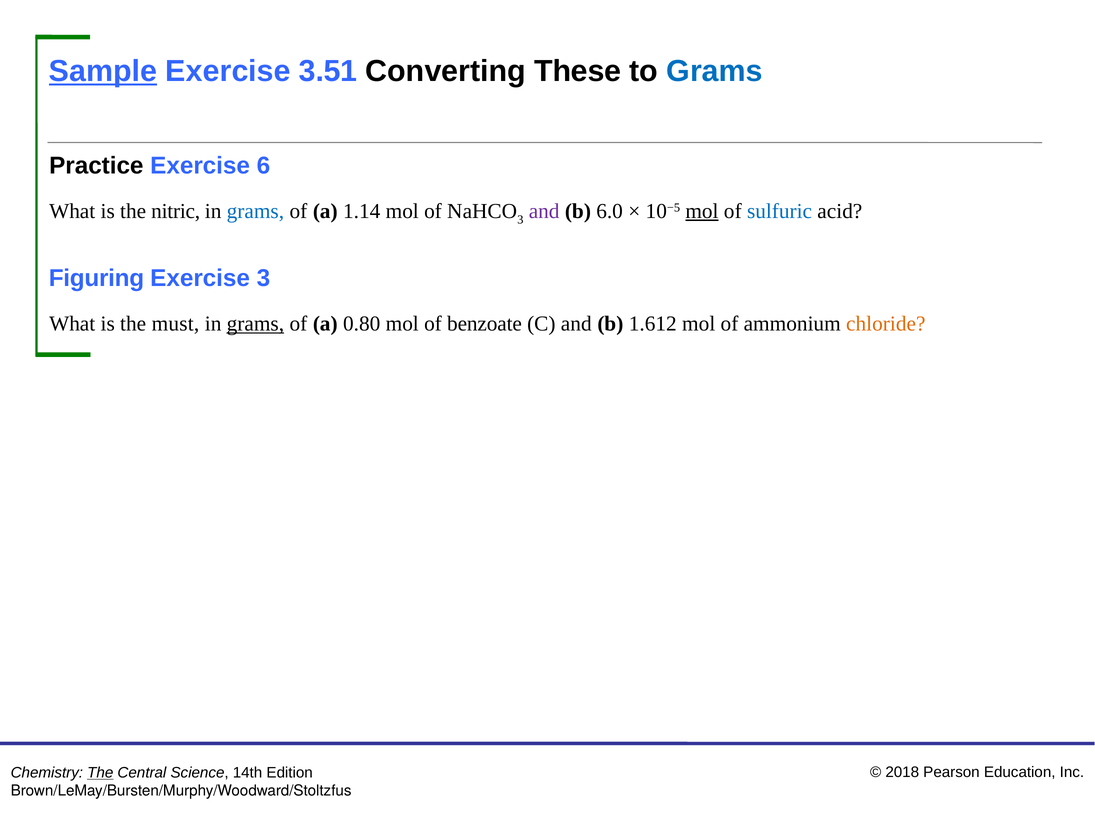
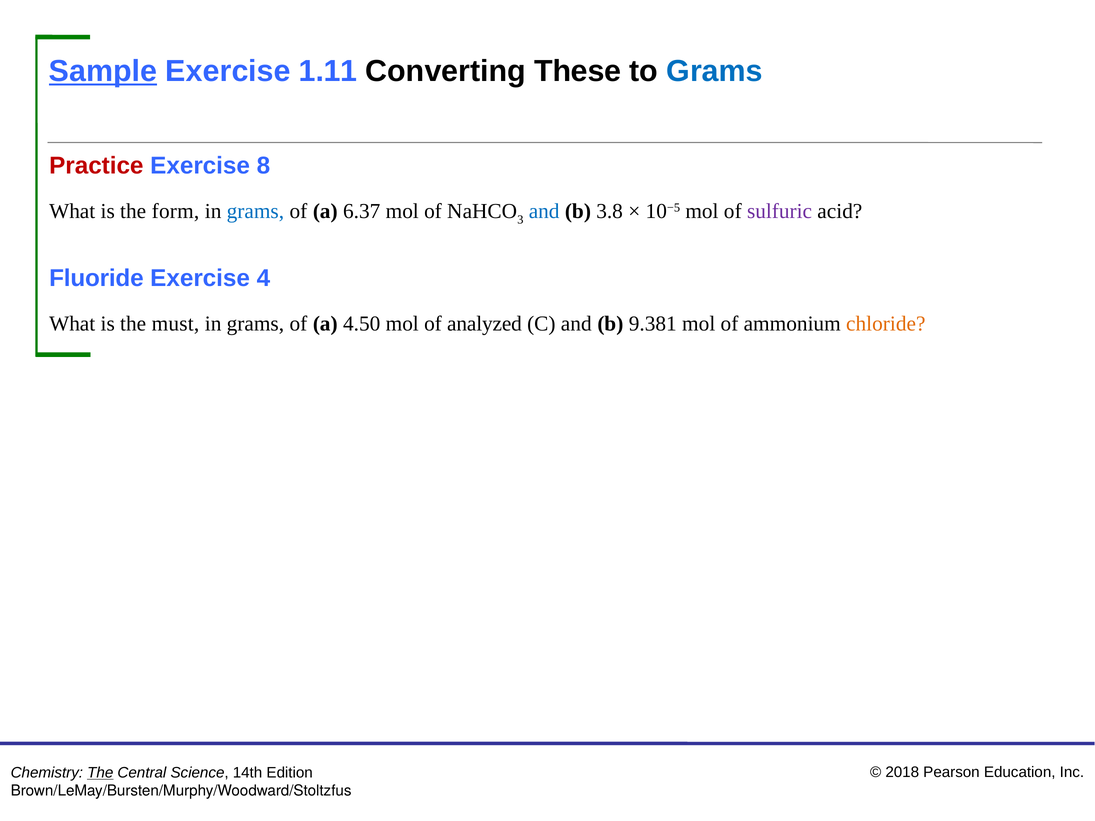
3.51: 3.51 -> 1.11 (328, 71)
Practice colour: black -> red (96, 166)
6: 6 -> 8 (263, 166)
nitric: nitric -> form (175, 211)
1.14: 1.14 -> 6.37 (362, 211)
and colour: purple -> blue (544, 211)
6.0: 6.0 -> 3.8 (610, 211)
mol underline: present -> none (702, 211)
sulfuric colour: blue -> purple (780, 211)
Figuring: Figuring -> Fluoride (96, 279)
Exercise 3: 3 -> 4 (263, 279)
grams underline: present -> none (255, 324)
0.80: 0.80 -> 4.50 (362, 324)
benzoate: benzoate -> analyzed (484, 324)
1.612: 1.612 -> 9.381 (653, 324)
